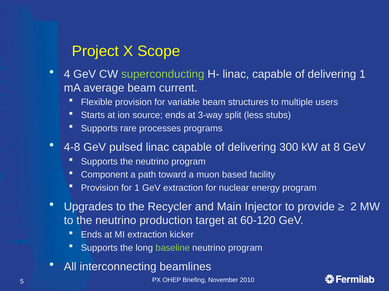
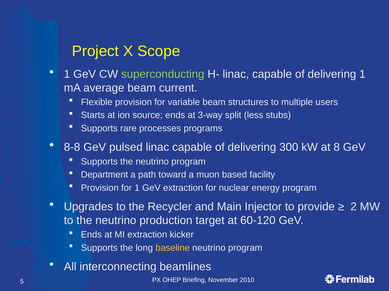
4: 4 -> 1 (67, 74)
4-8: 4-8 -> 8-8 (72, 148)
Component: Component -> Department (104, 175)
baseline colour: light green -> yellow (173, 248)
